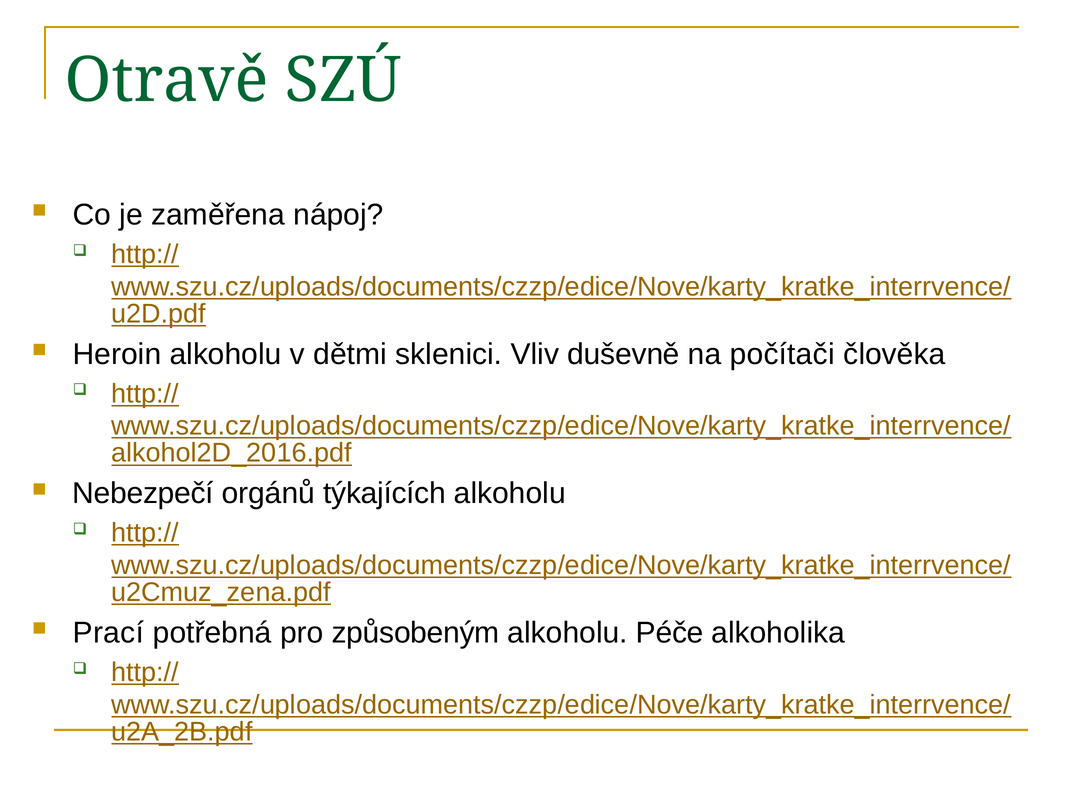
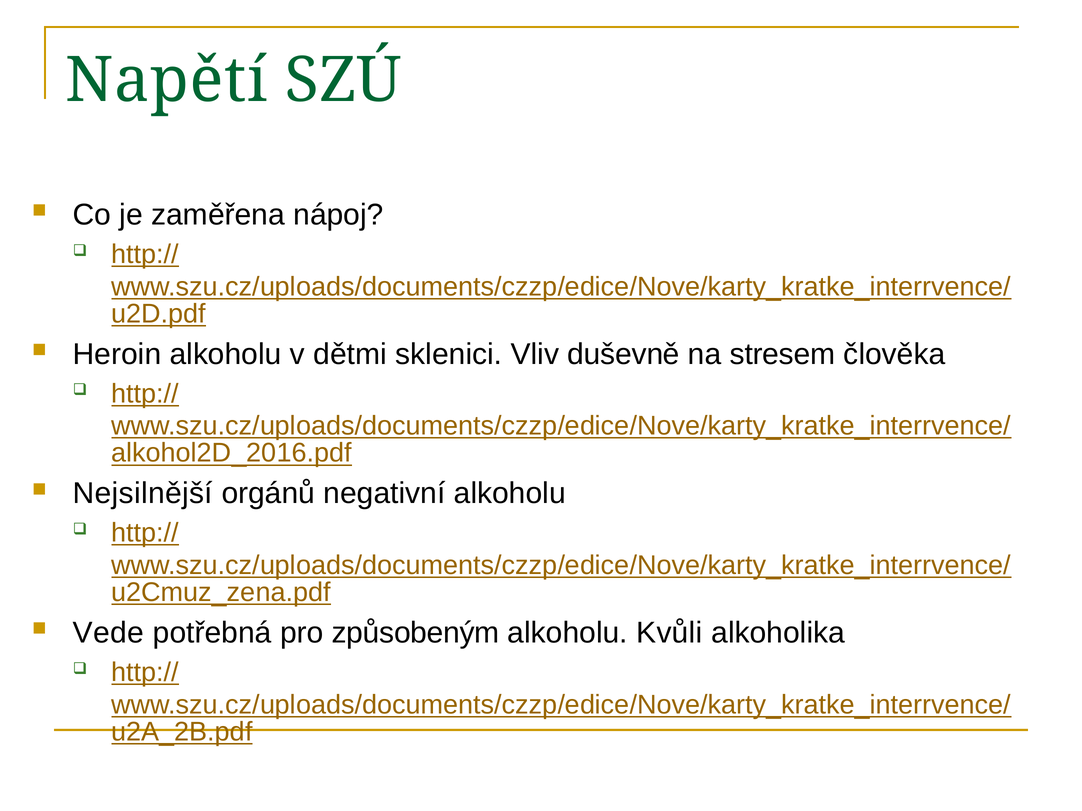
Otravě: Otravě -> Napětí (166, 81)
počítači: počítači -> stresem (782, 354)
Nebezpečí: Nebezpečí -> Nejsilnější (143, 494)
týkajících: týkajících -> negativní (384, 494)
Prací: Prací -> Vede (108, 633)
Péče: Péče -> Kvůli (669, 633)
